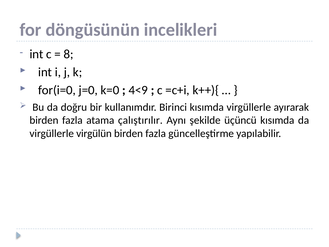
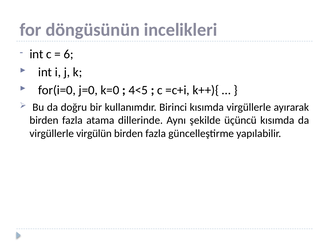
8: 8 -> 6 (69, 54)
4<9: 4<9 -> 4<5 (138, 90)
çalıştırılır: çalıştırılır -> dillerinde (140, 120)
